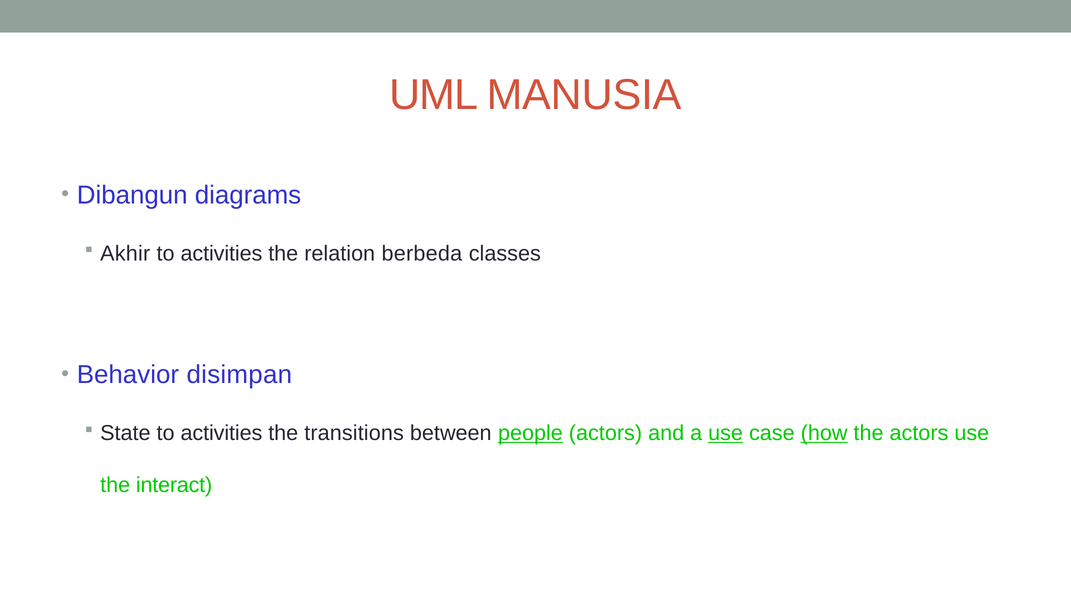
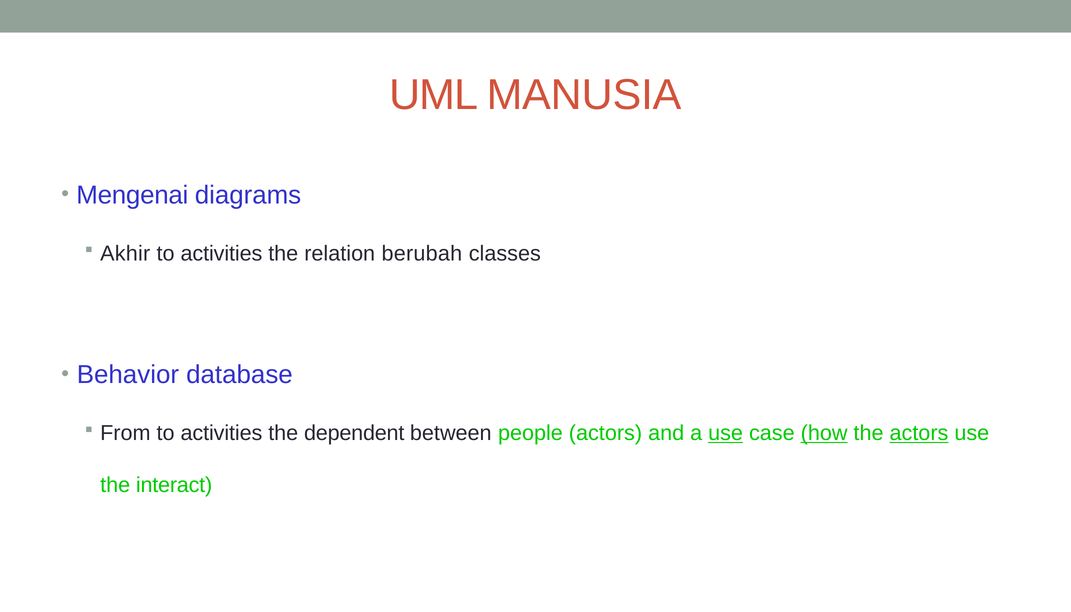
Dibangun: Dibangun -> Mengenai (132, 195)
berbeda: berbeda -> berubah (422, 254)
disimpan: disimpan -> database (239, 375)
State: State -> From (125, 433)
transitions: transitions -> dependent (354, 433)
people underline: present -> none (530, 433)
actors underline: none -> present (919, 433)
